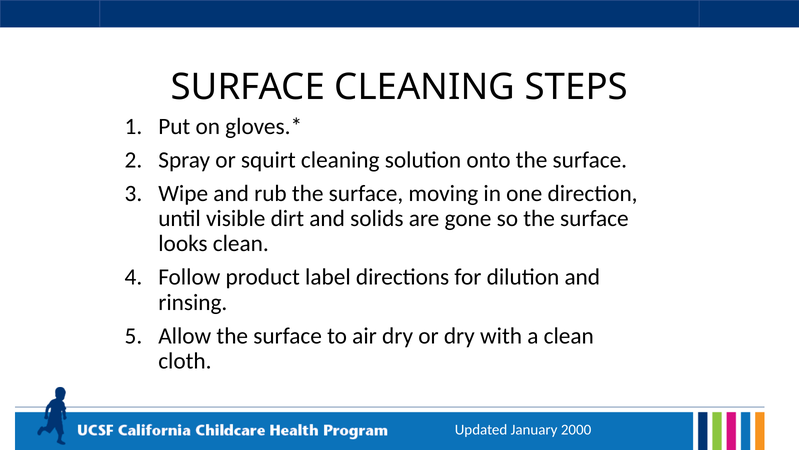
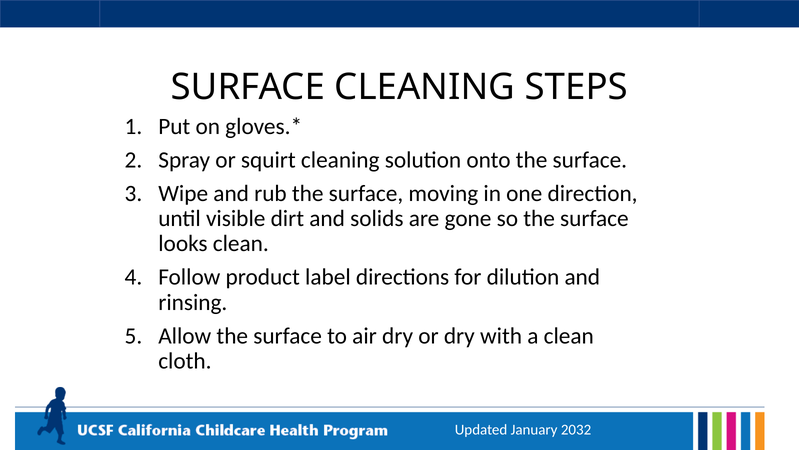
2000: 2000 -> 2032 (576, 429)
